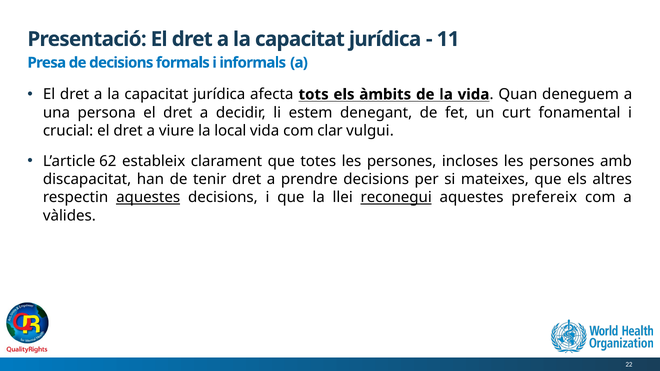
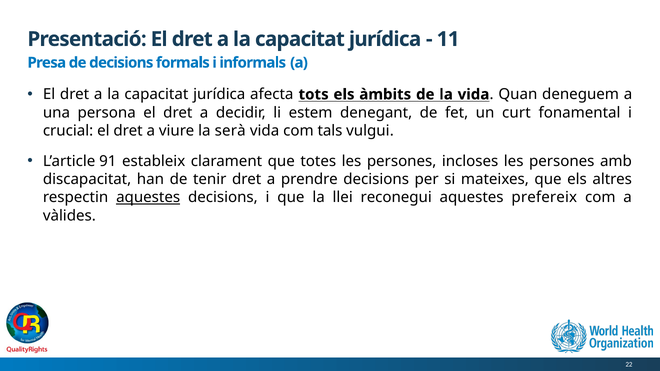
local: local -> serà (230, 131)
clar: clar -> tals (330, 131)
62: 62 -> 91 (108, 161)
reconegui underline: present -> none (396, 198)
